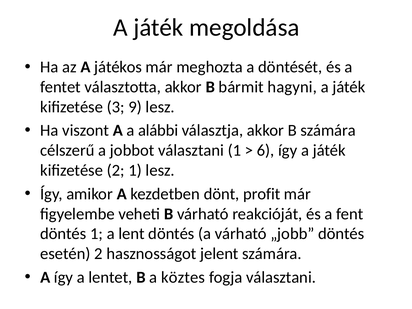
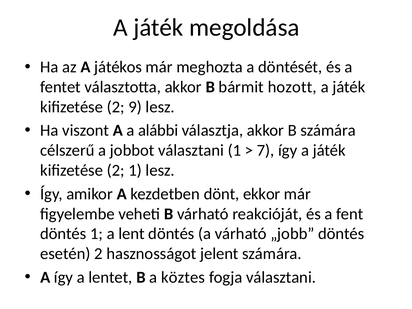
hagyni: hagyni -> hozott (292, 87)
3: 3 -> 2 (116, 107)
6: 6 -> 7 (266, 150)
profit: profit -> ekkor (262, 194)
